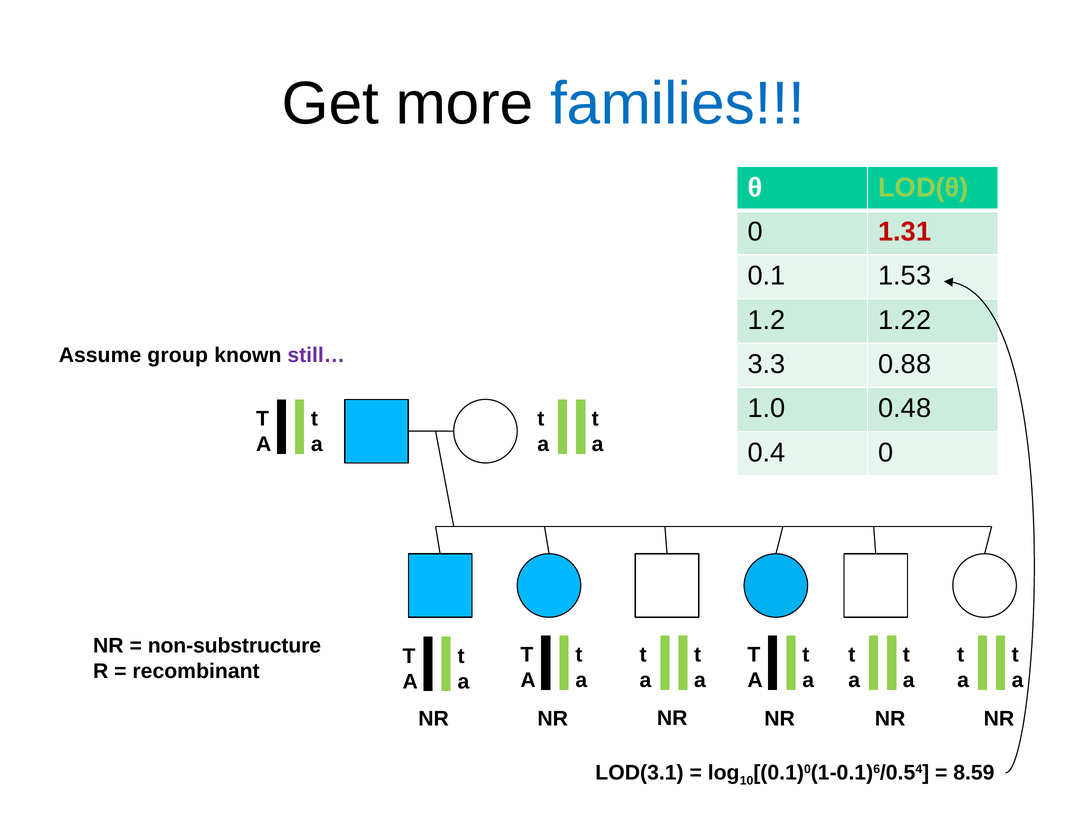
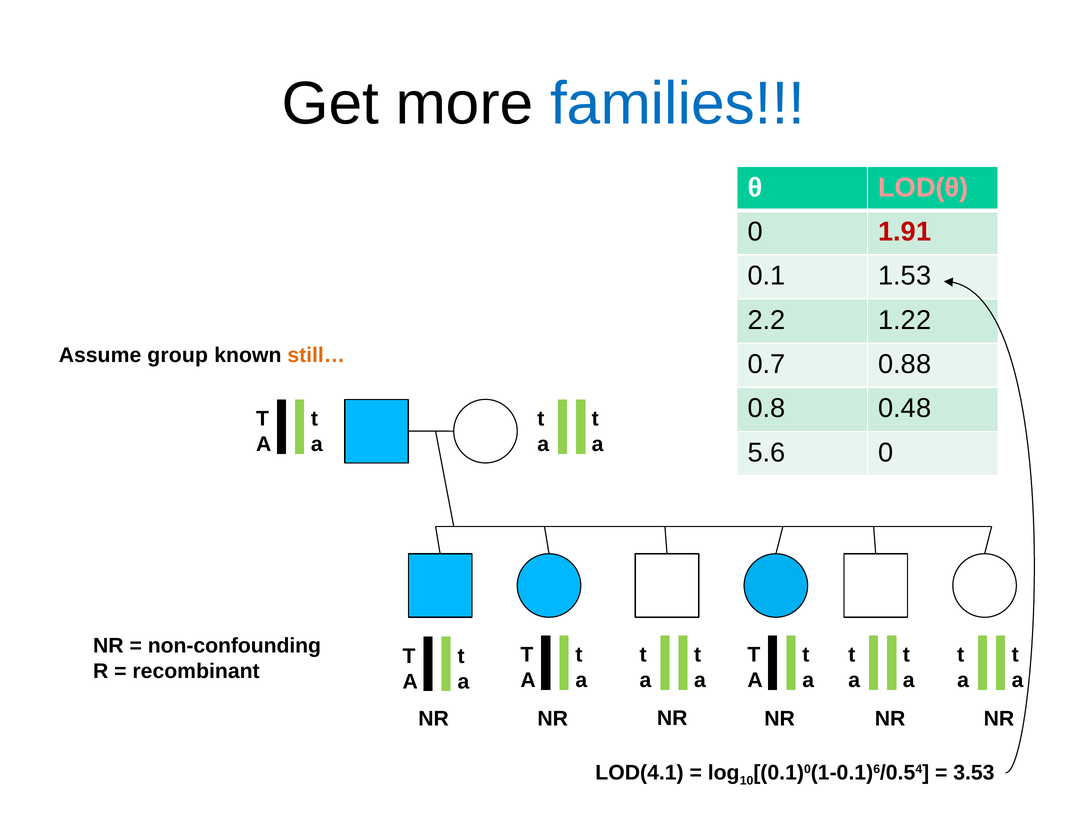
LOD(θ colour: light green -> pink (923, 188)
1.31: 1.31 -> 1.91 (905, 232)
1.2: 1.2 -> 2.2 (766, 320)
still… colour: purple -> orange (316, 355)
3.3: 3.3 -> 0.7 (766, 364)
1.0: 1.0 -> 0.8 (766, 408)
0.4: 0.4 -> 5.6 (766, 453)
non-substructure: non-substructure -> non-confounding (234, 646)
LOD(3.1: LOD(3.1 -> LOD(4.1 (640, 772)
8.59: 8.59 -> 3.53 (974, 772)
